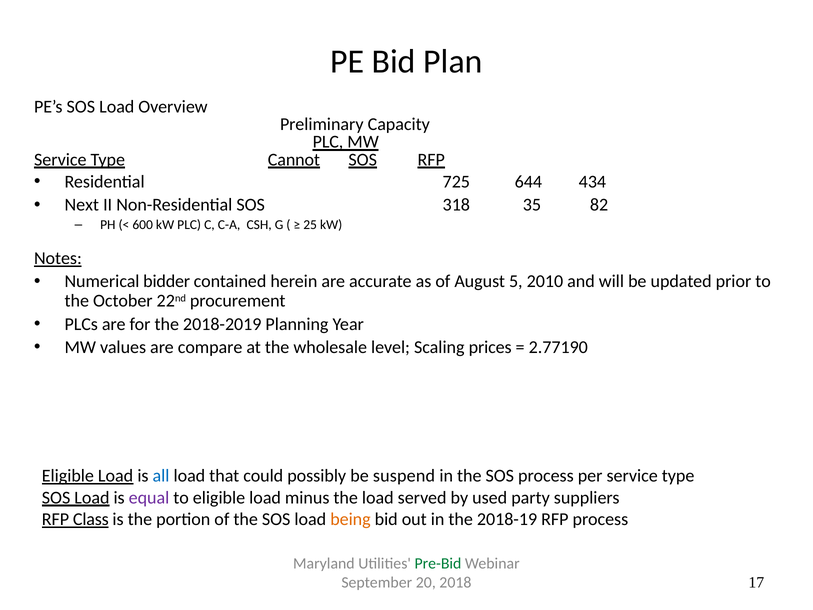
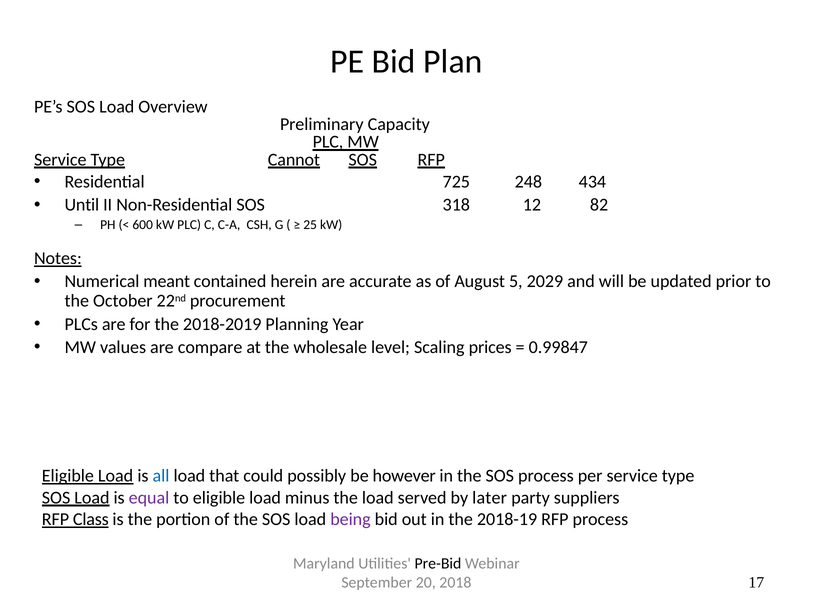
644: 644 -> 248 (528, 182)
Next: Next -> Until (82, 205)
35: 35 -> 12 (532, 205)
bidder: bidder -> meant (167, 281)
2010: 2010 -> 2029 (545, 281)
2.77190: 2.77190 -> 0.99847 (558, 347)
suspend: suspend -> however (404, 476)
used: used -> later (490, 497)
being colour: orange -> purple (350, 519)
Pre-Bid colour: green -> black (438, 563)
